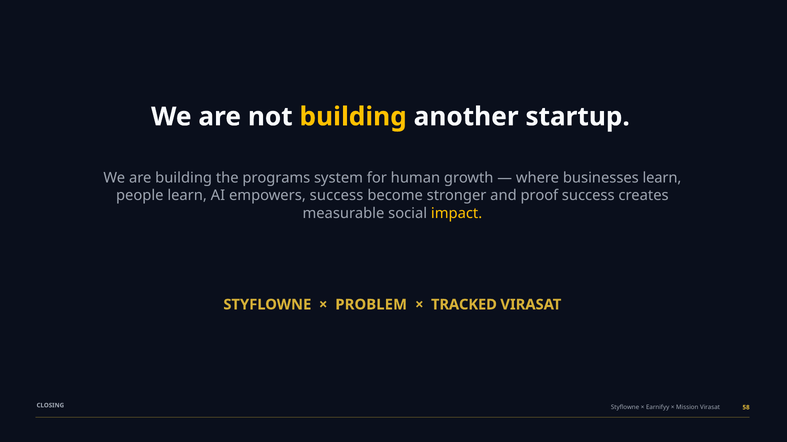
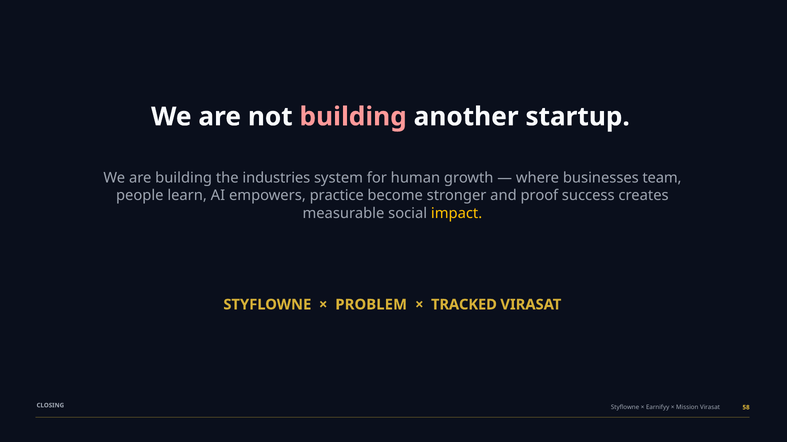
building colour: yellow -> pink (353, 117)
programs: programs -> industries (276, 178)
businesses learn: learn -> team (662, 178)
empowers success: success -> practice (337, 196)
